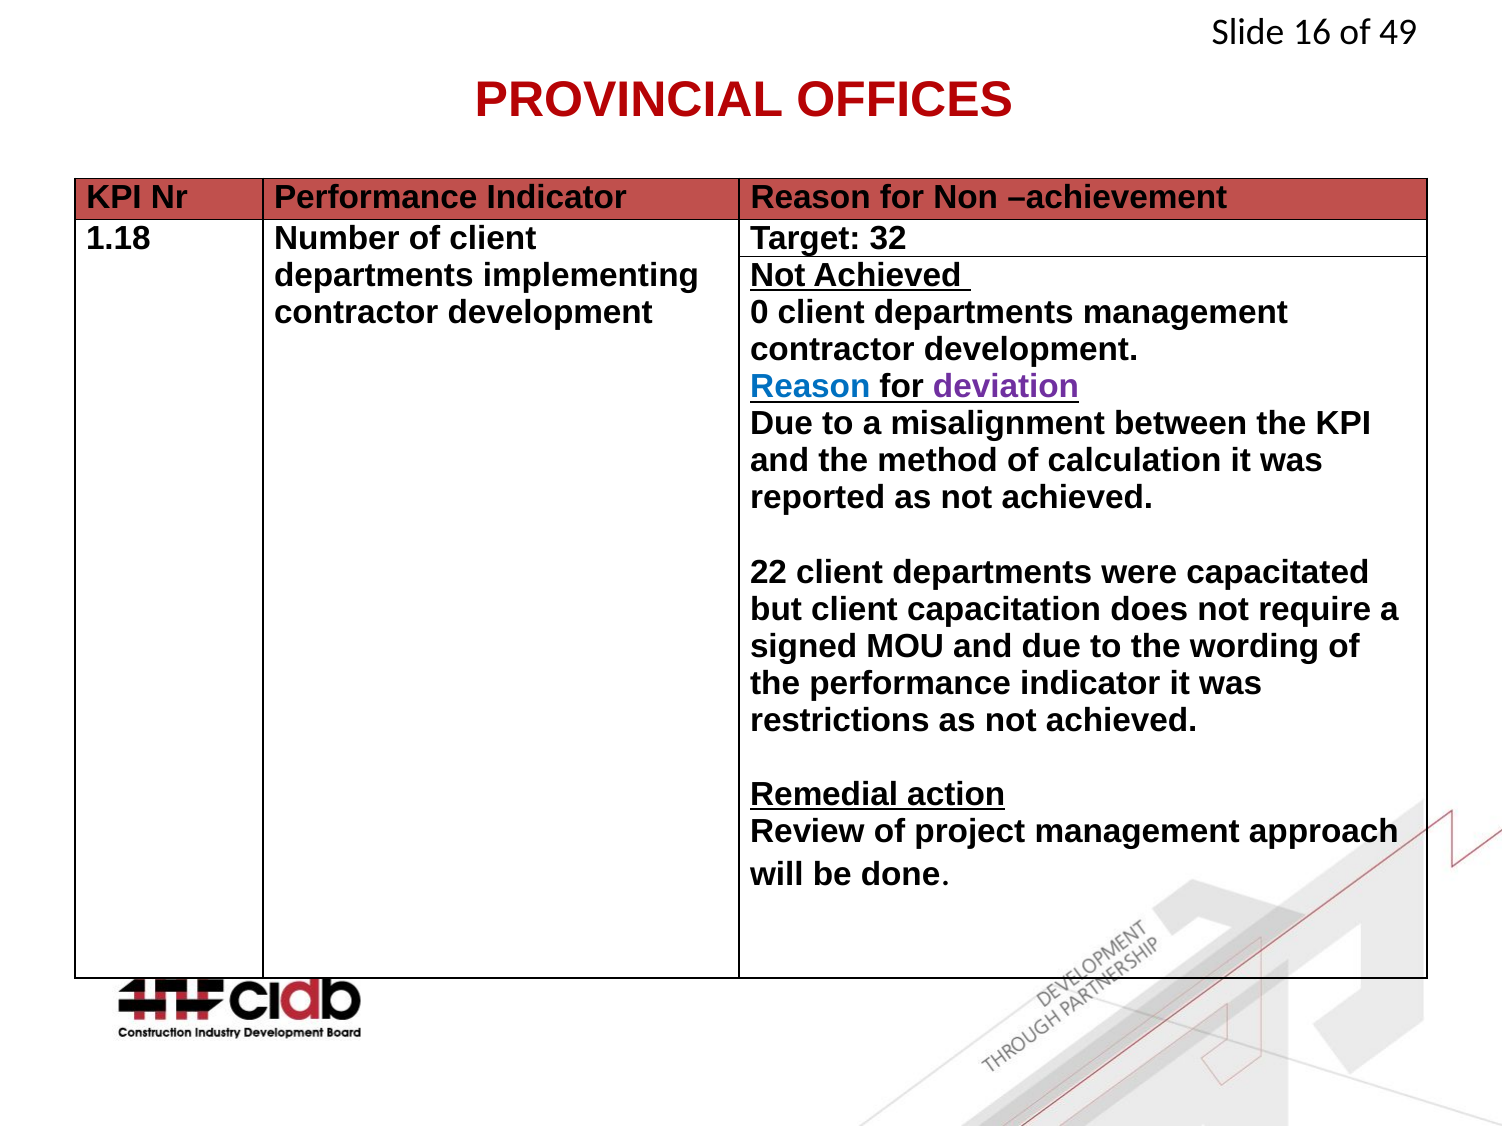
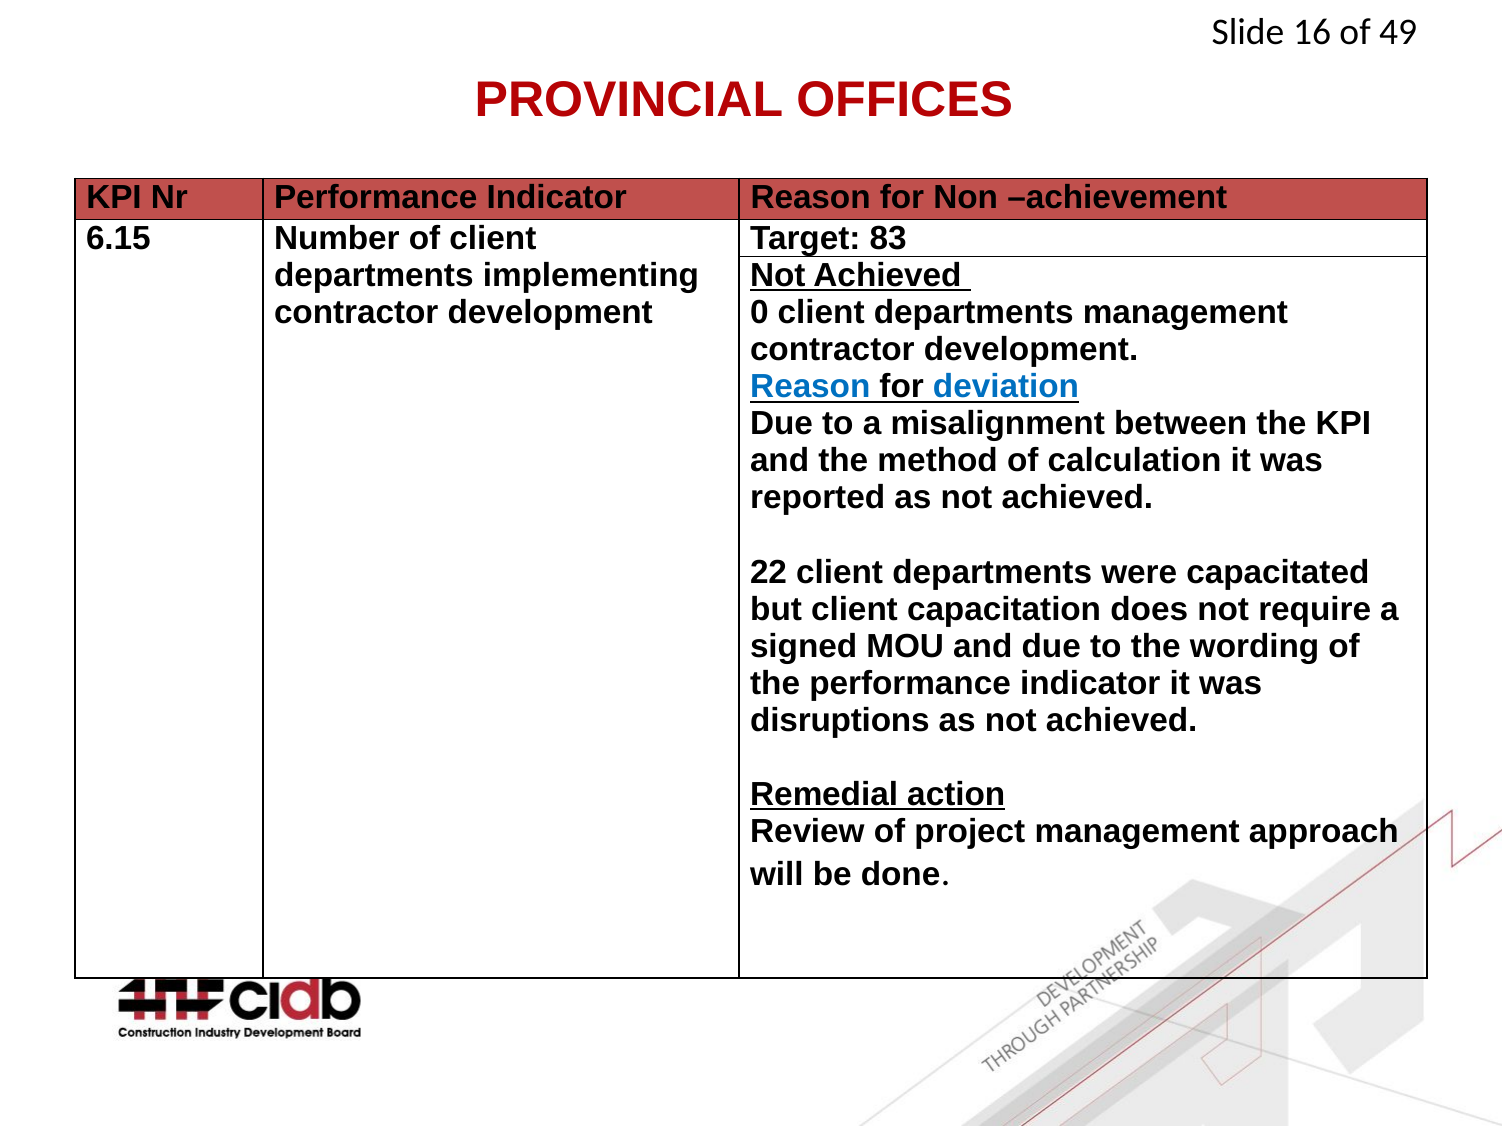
1.18: 1.18 -> 6.15 (118, 239)
32: 32 -> 83 (888, 239)
deviation colour: purple -> blue (1006, 387)
restrictions: restrictions -> disruptions (840, 721)
